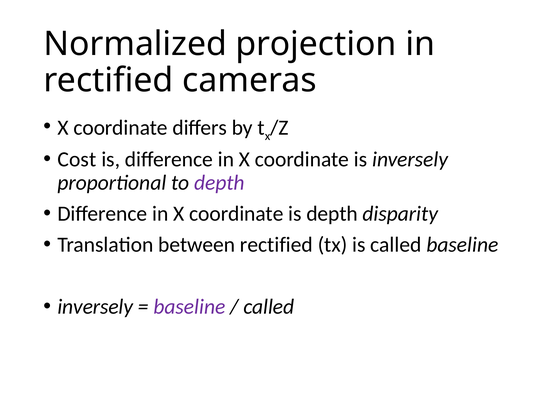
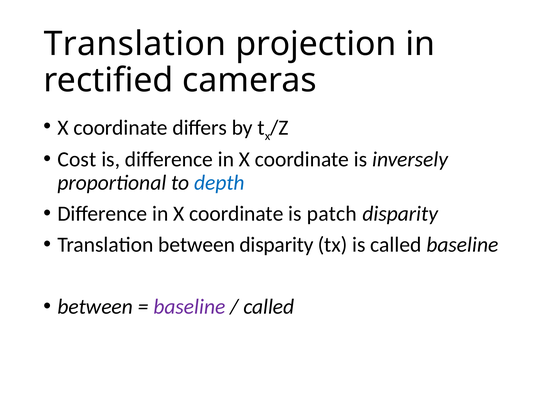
Normalized: Normalized -> Translation (135, 44)
depth colour: purple -> blue (219, 182)
is depth: depth -> patch (332, 213)
between rectified: rectified -> disparity (277, 244)
inversely: inversely -> between (95, 306)
